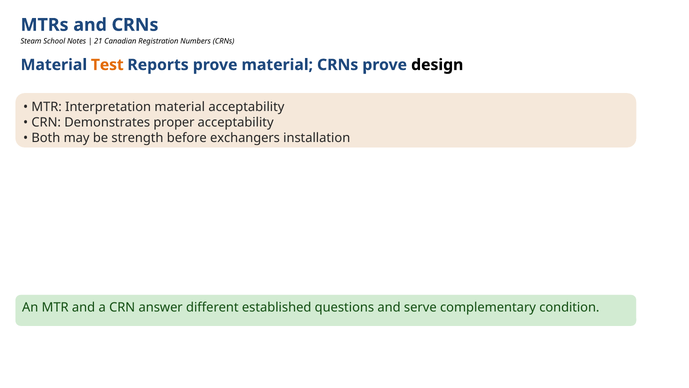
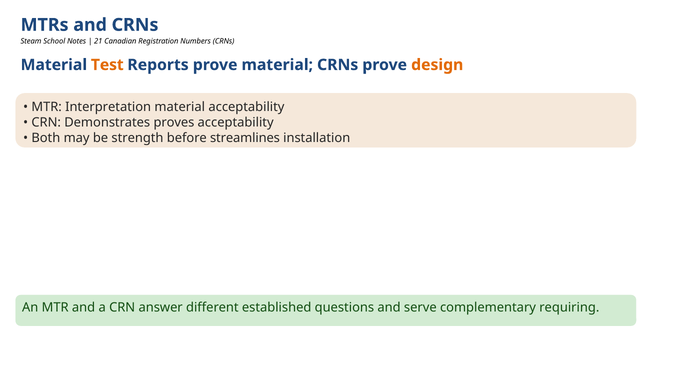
design colour: black -> orange (437, 65)
proper: proper -> proves (174, 122)
exchangers: exchangers -> streamlines (245, 138)
condition: condition -> requiring (569, 308)
